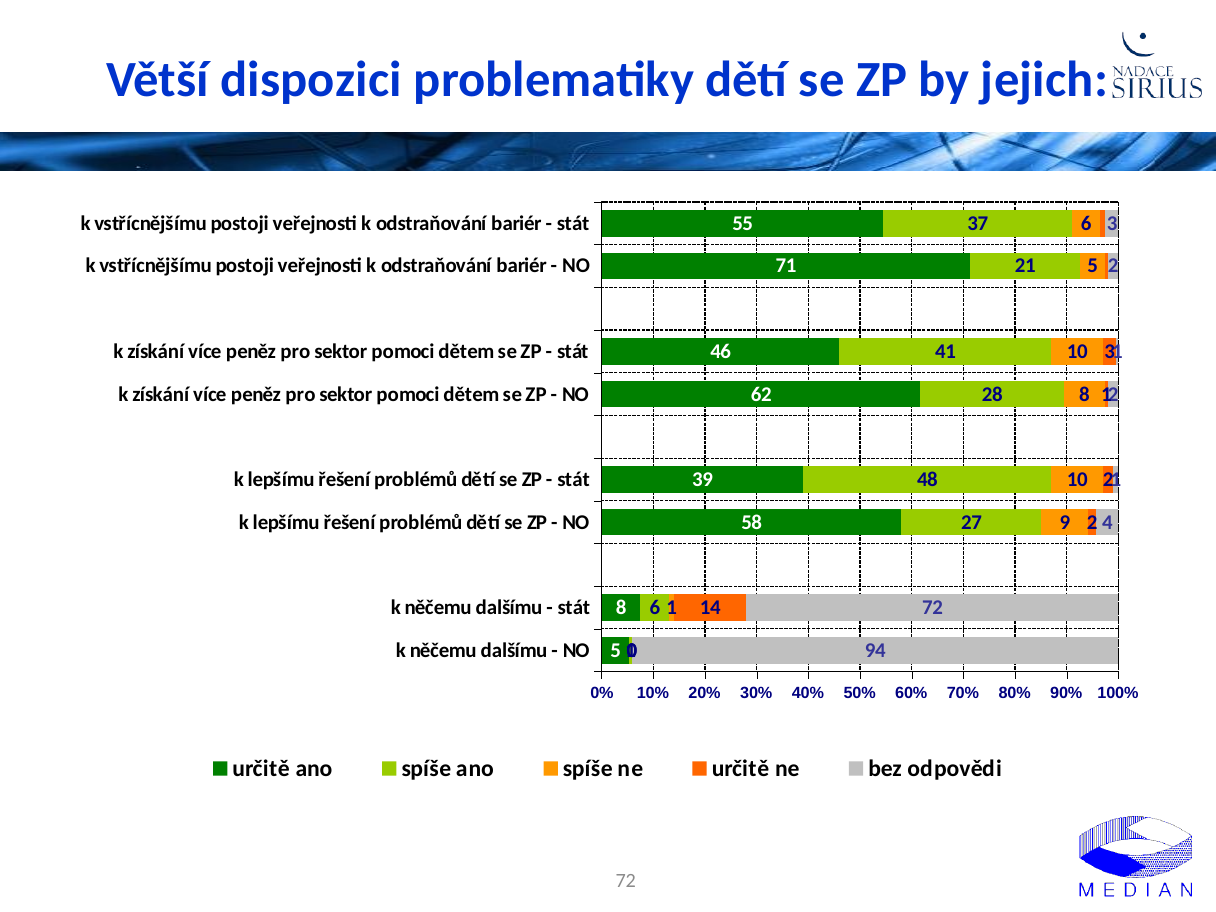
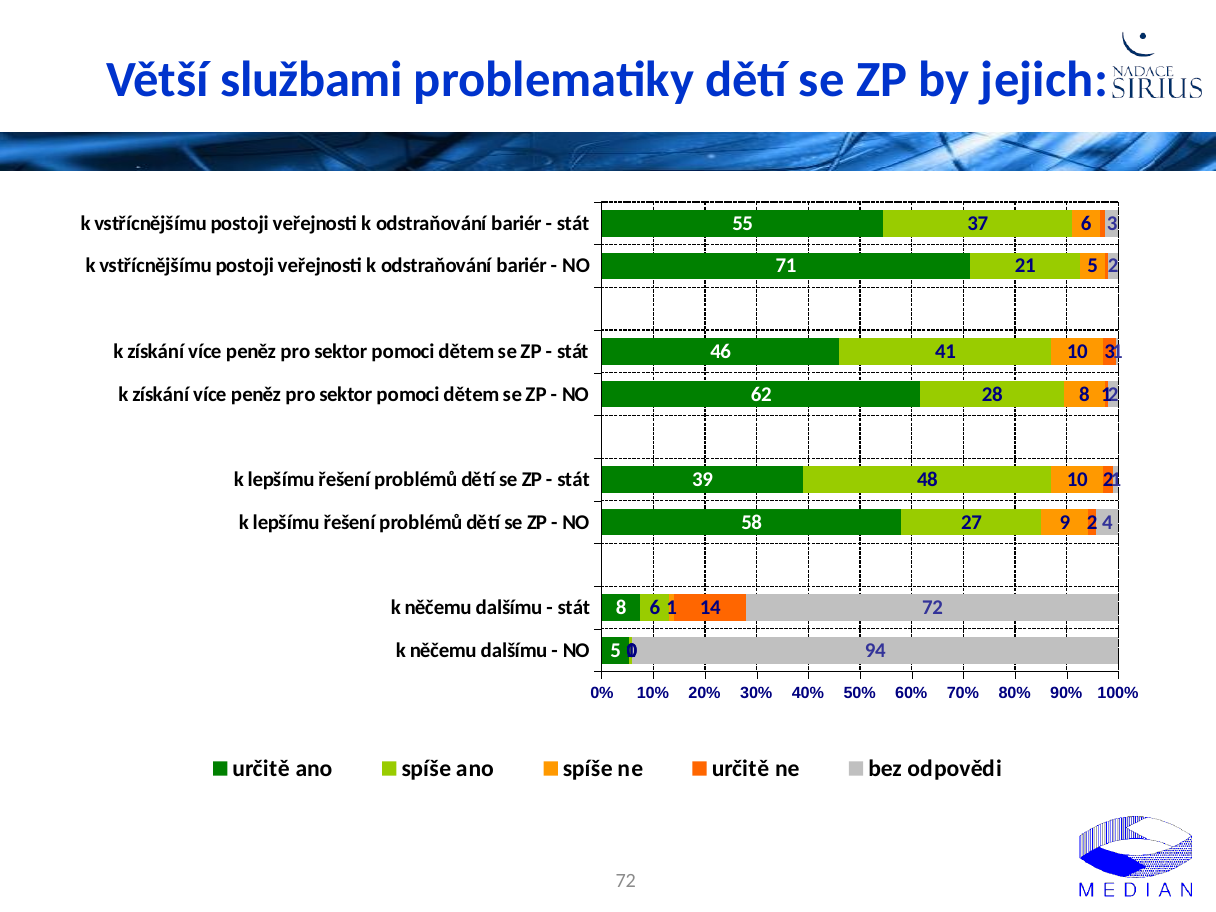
dispozici: dispozici -> službami (312, 80)
